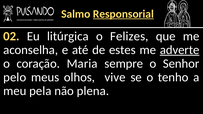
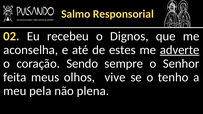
Responsorial underline: present -> none (123, 14)
litúrgica: litúrgica -> recebeu (68, 36)
Felizes: Felizes -> Dignos (129, 36)
Maria: Maria -> Sendo (82, 64)
pelo: pelo -> feita (15, 77)
